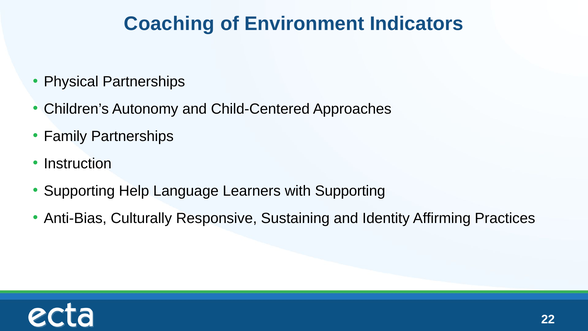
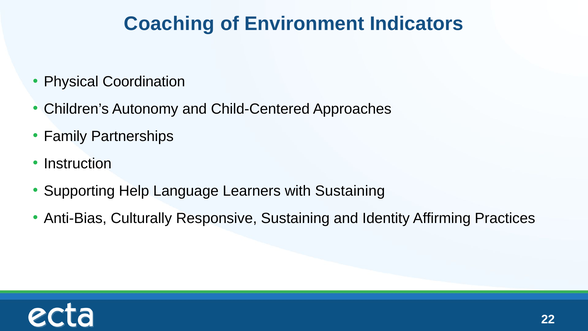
Physical Partnerships: Partnerships -> Coordination (144, 82)
with Supporting: Supporting -> Sustaining (350, 191)
